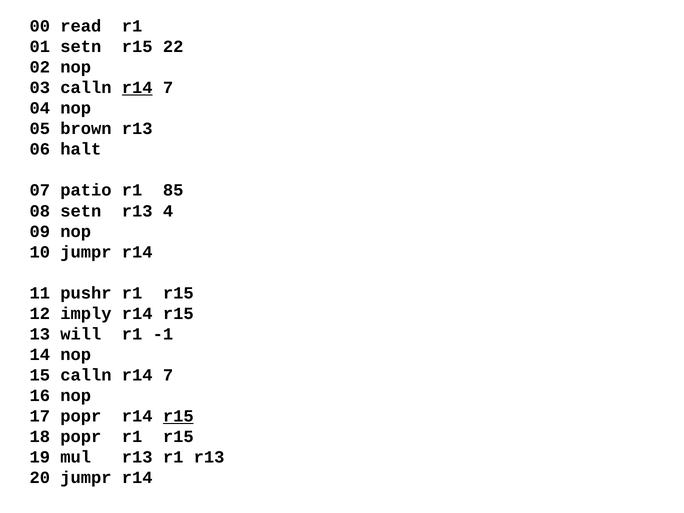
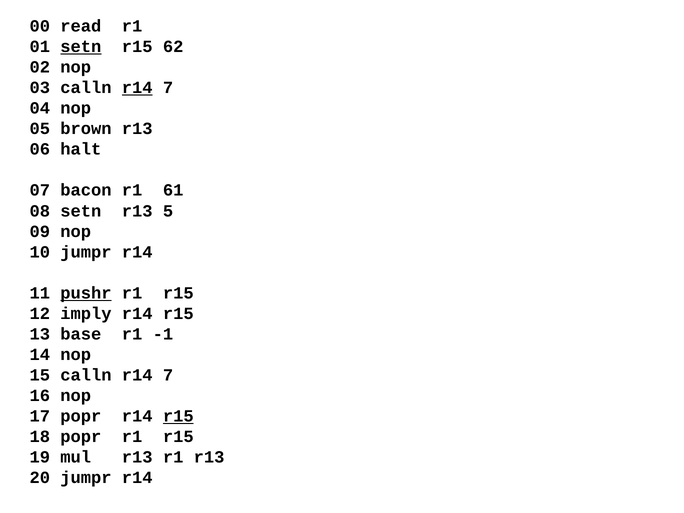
setn underline: none -> present (81, 47)
22: 22 -> 62 (173, 47)
patio: patio -> bacon (86, 190)
85: 85 -> 61 (173, 190)
4: 4 -> 5 (168, 211)
pushr underline: none -> present (86, 293)
will: will -> base (81, 334)
